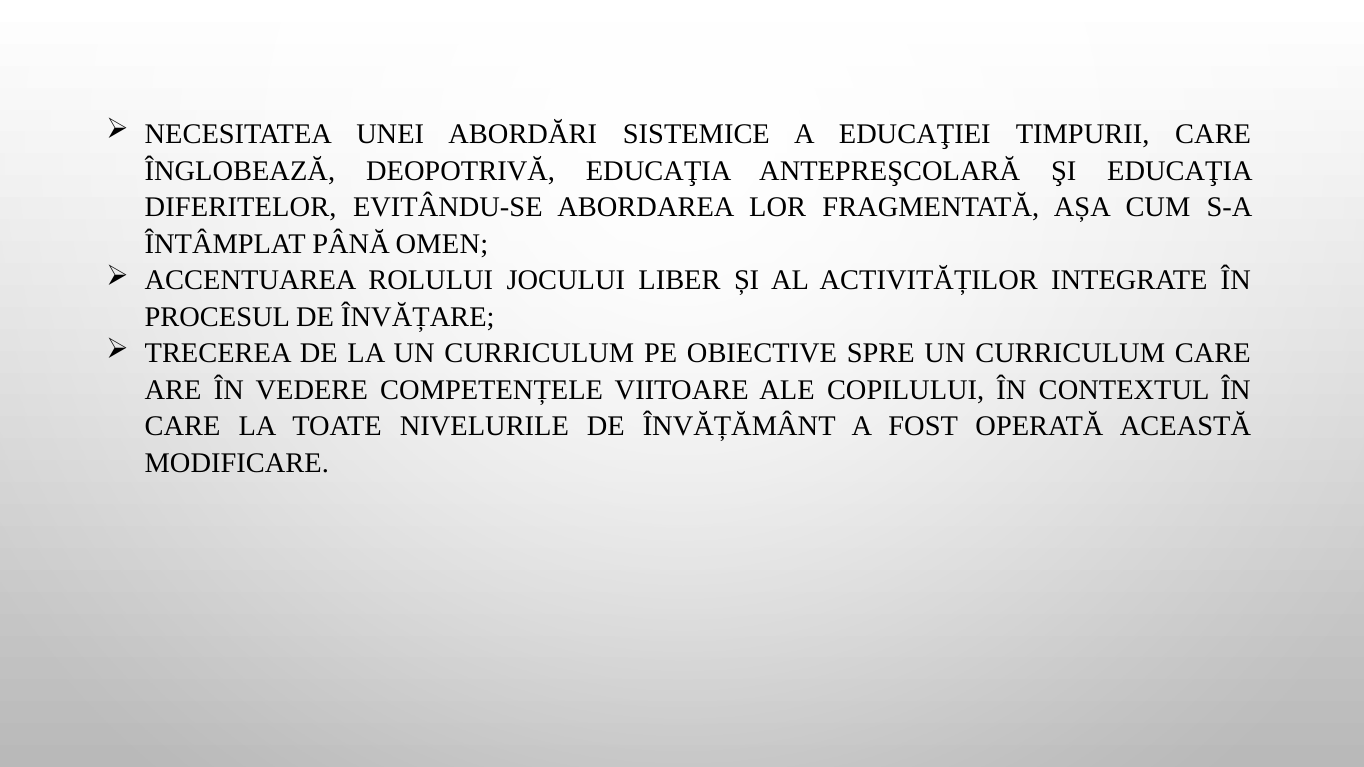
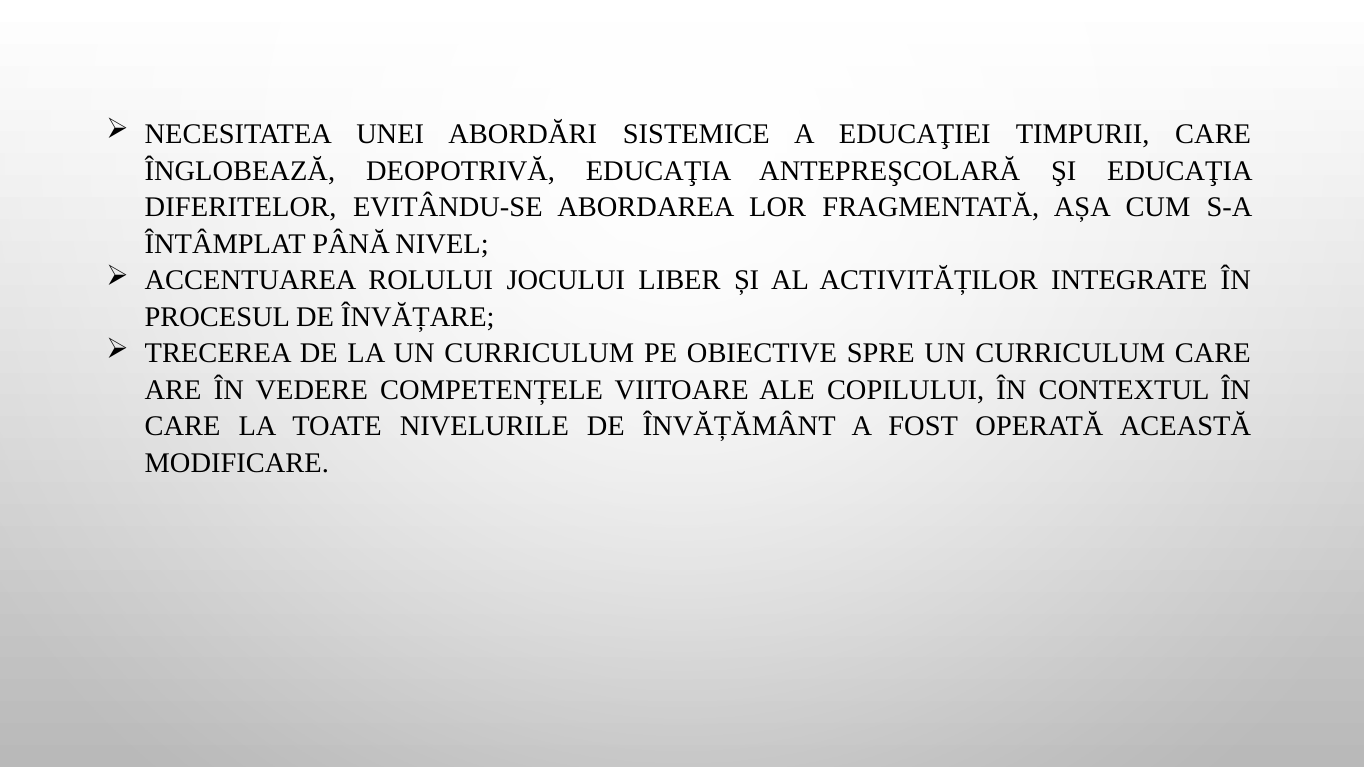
OMEN: OMEN -> NIVEL (442, 244)
